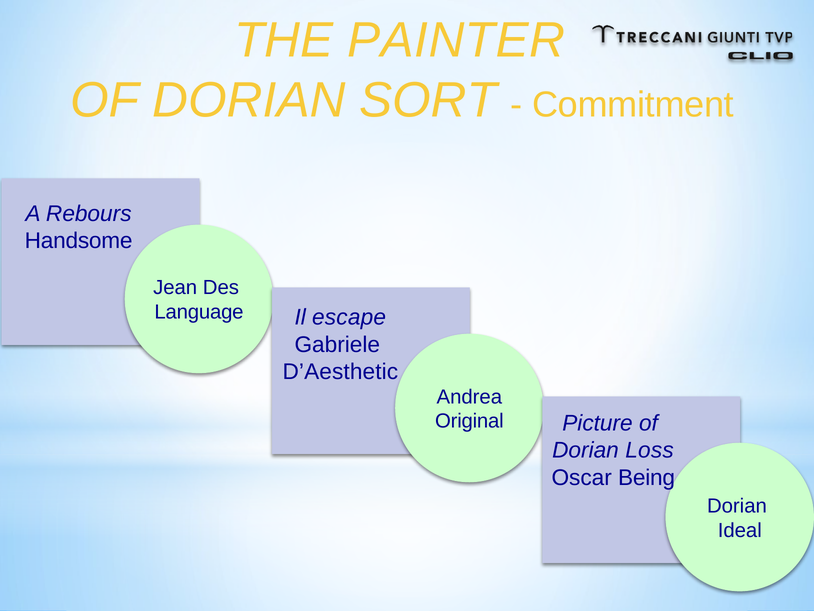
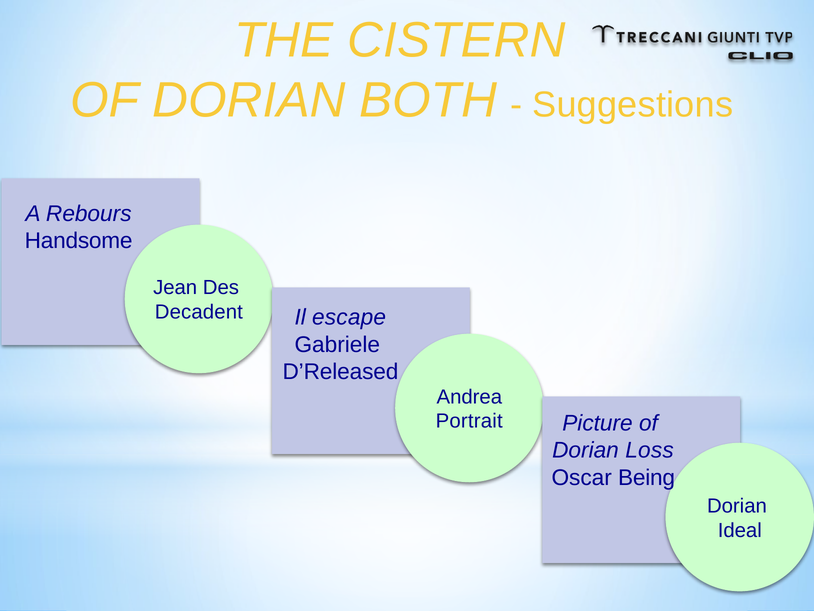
PAINTER: PAINTER -> CISTERN (456, 40)
SORT: SORT -> BOTH (428, 100)
Commitment: Commitment -> Suggestions (633, 104)
Language: Language -> Decadent (199, 312)
D’Aesthetic: D’Aesthetic -> D’Released (340, 371)
Original: Original -> Portrait (469, 421)
